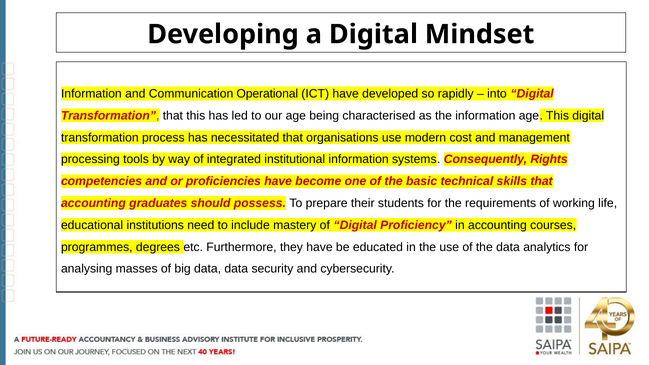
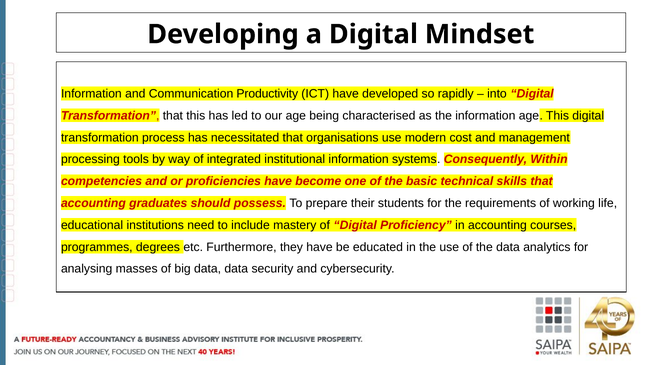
Operational: Operational -> Productivity (267, 94)
Rights: Rights -> Within (549, 159)
